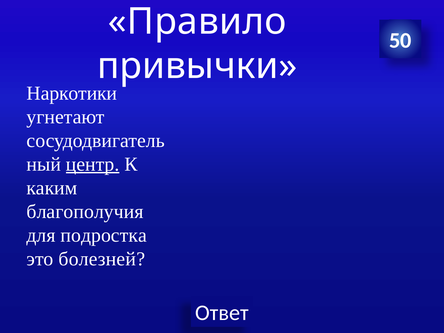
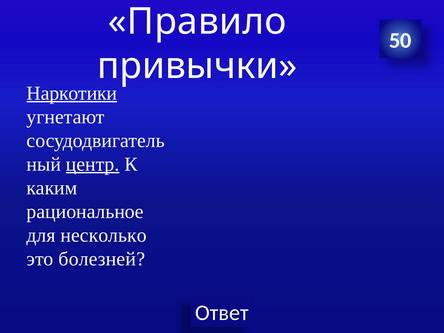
Наркотики underline: none -> present (72, 93)
благополучия: благополучия -> рациональное (85, 212)
подростка: подростка -> несколько (104, 235)
